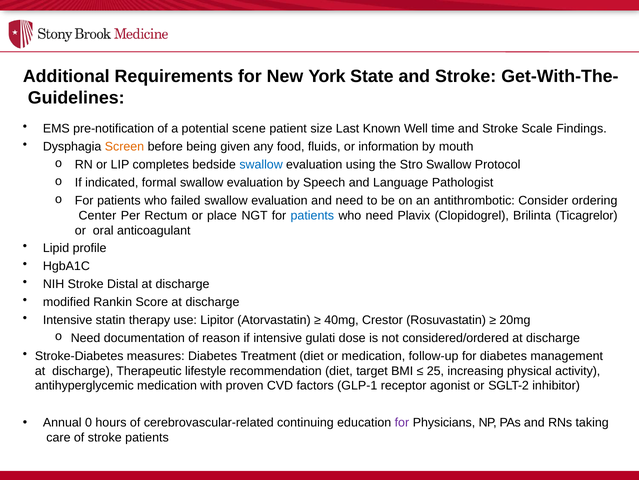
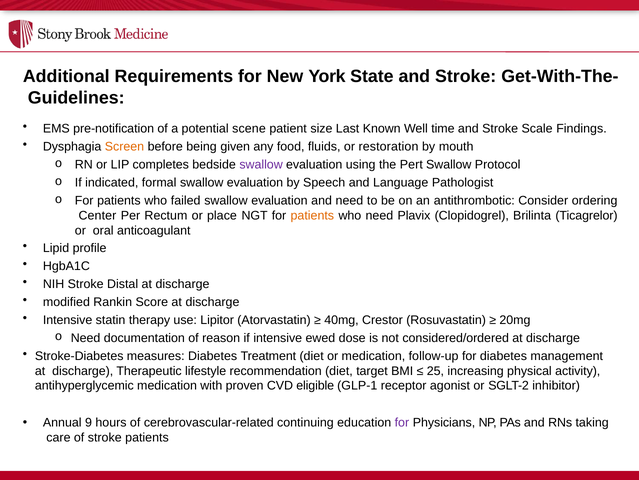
information: information -> restoration (388, 147)
swallow colour: blue -> purple (261, 164)
Stro: Stro -> Pert (411, 164)
patients colour: blue -> orange (312, 215)
gulati: gulati -> ewed (320, 338)
factors: factors -> eligible (315, 385)
0: 0 -> 9 (88, 422)
